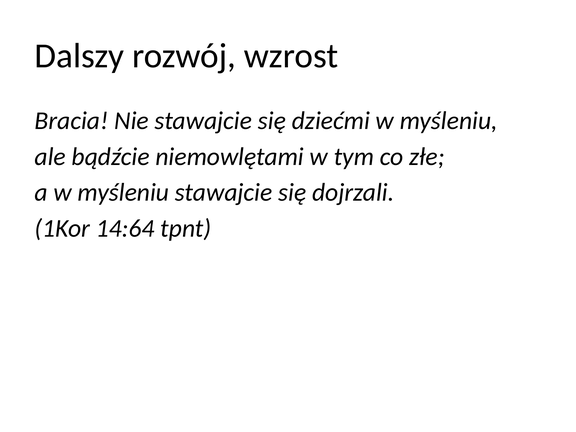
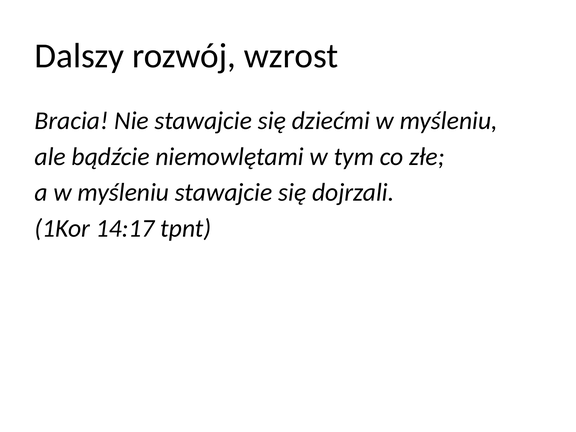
14:64: 14:64 -> 14:17 (125, 228)
